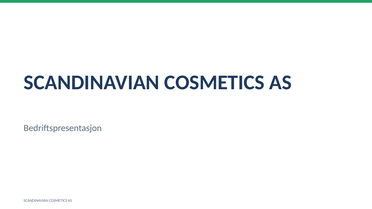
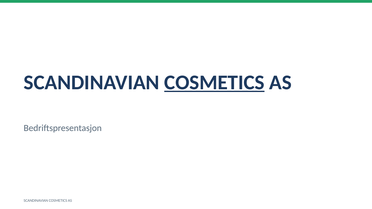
COSMETICS underline: none -> present (214, 83)
